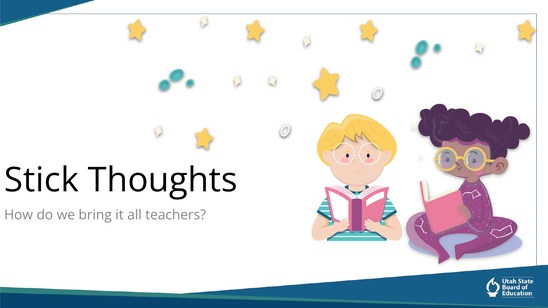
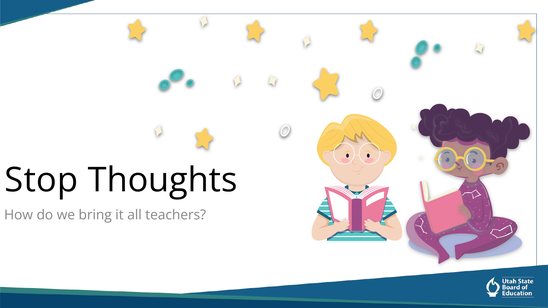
Stick: Stick -> Stop (41, 180)
